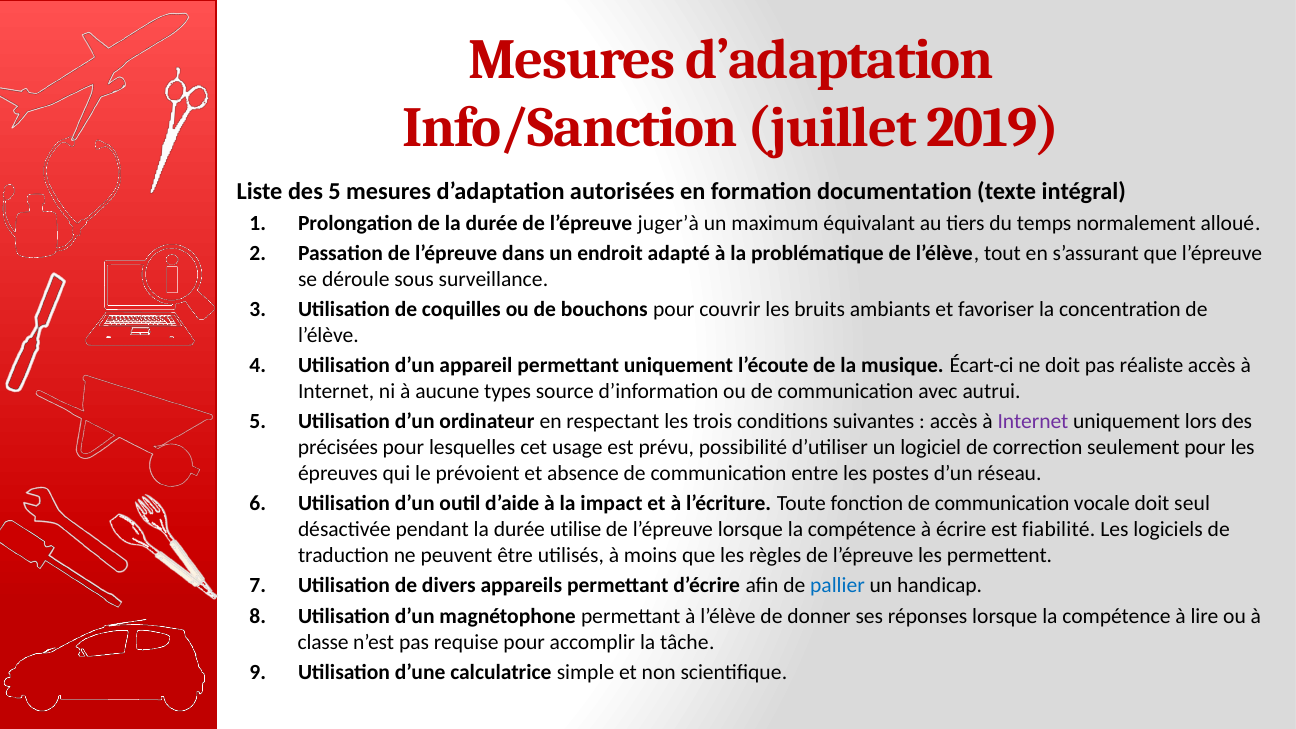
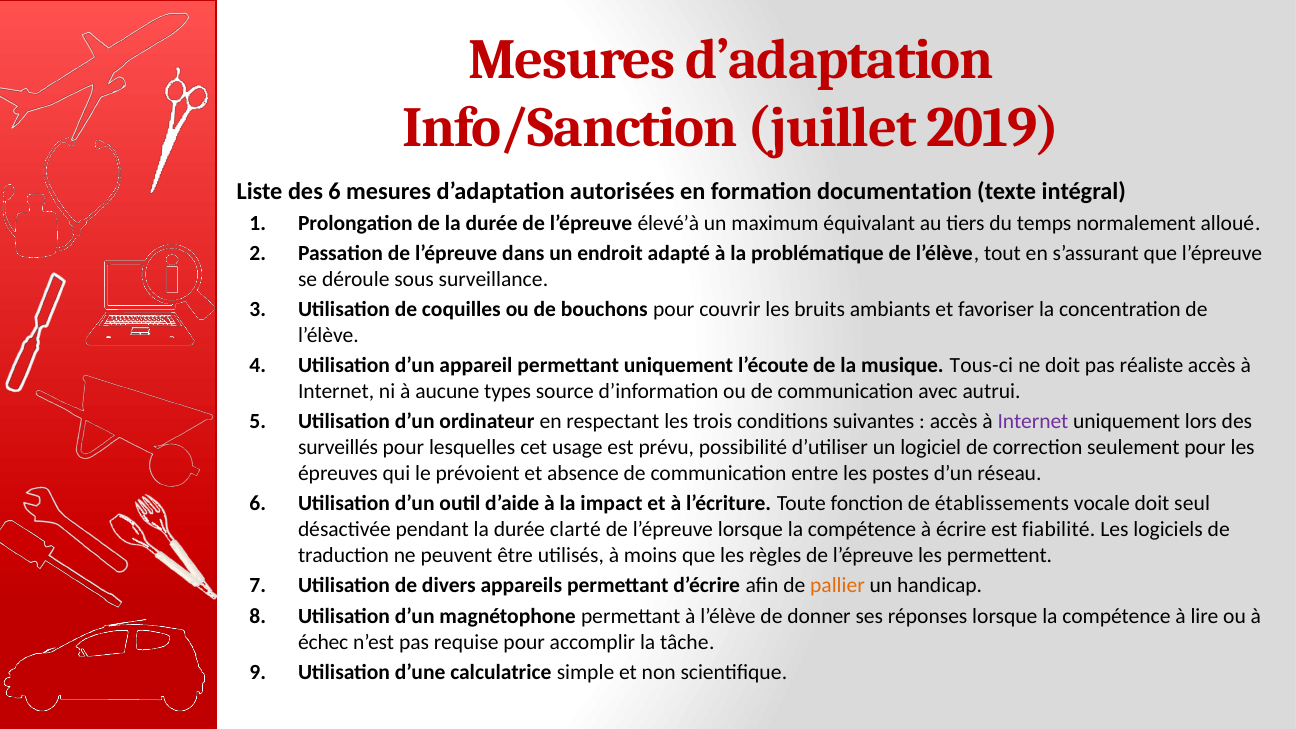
des 5: 5 -> 6 (334, 192)
juger’à: juger’à -> élevé’à (668, 223)
Écart-ci: Écart-ci -> Tous-ci (981, 366)
précisées: précisées -> surveillés (338, 448)
fonction de communication: communication -> établissements (1002, 504)
utilise: utilise -> clarté (575, 530)
pallier colour: blue -> orange (837, 586)
classe: classe -> échec (323, 642)
